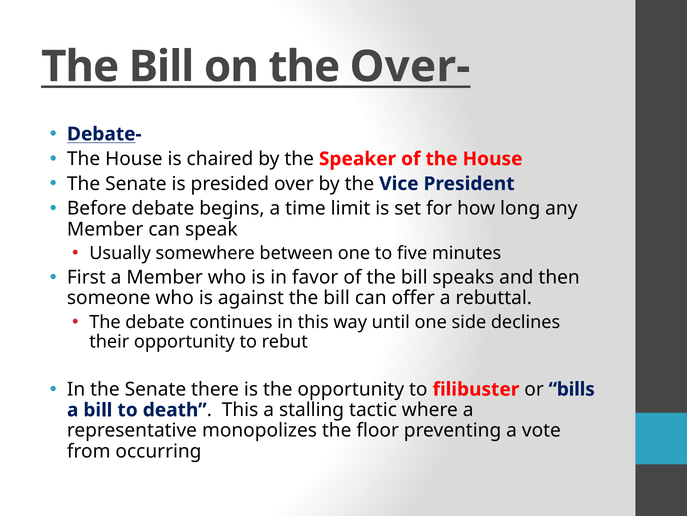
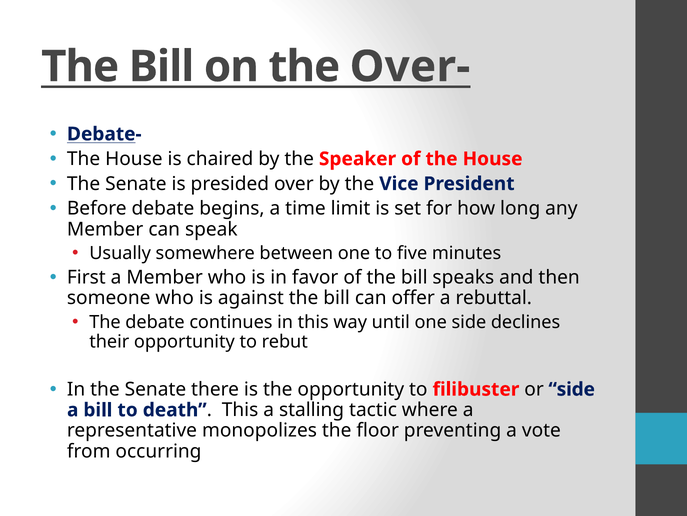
or bills: bills -> side (572, 389)
